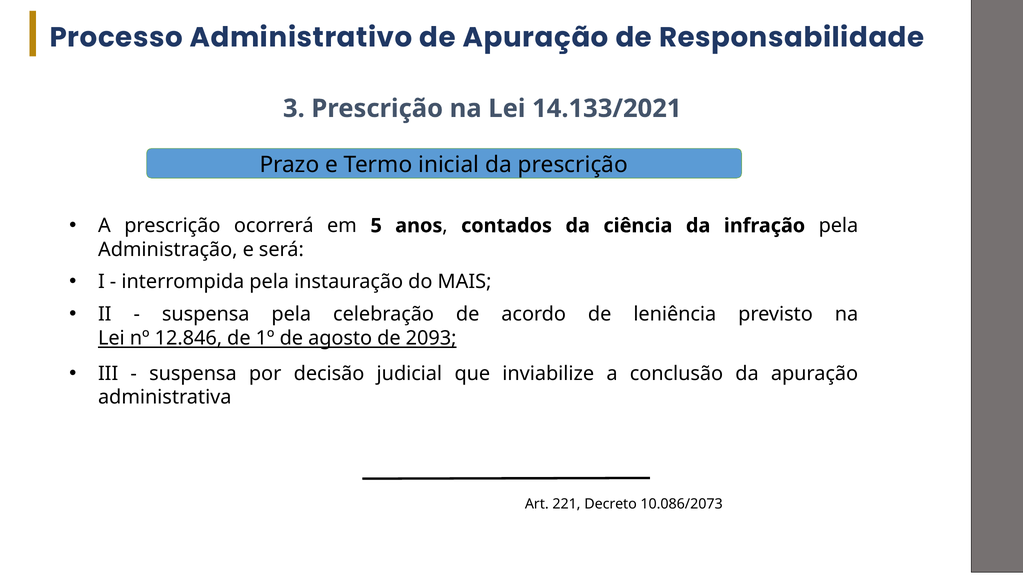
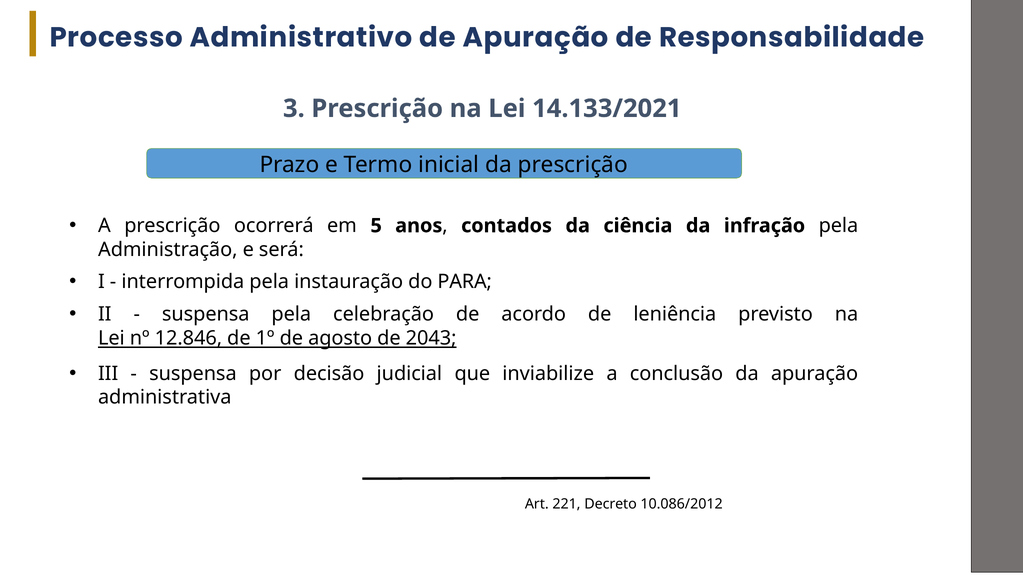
MAIS: MAIS -> PARA (465, 282)
2093: 2093 -> 2043 (431, 338)
10.086/2073: 10.086/2073 -> 10.086/2012 (682, 504)
